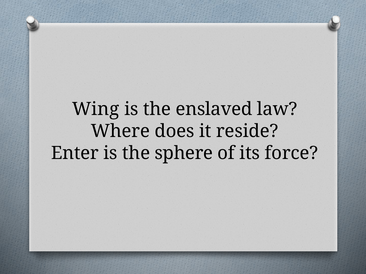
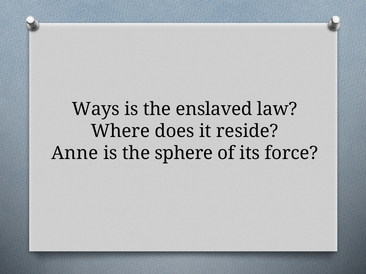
Wing: Wing -> Ways (96, 109)
Enter: Enter -> Anne (75, 153)
